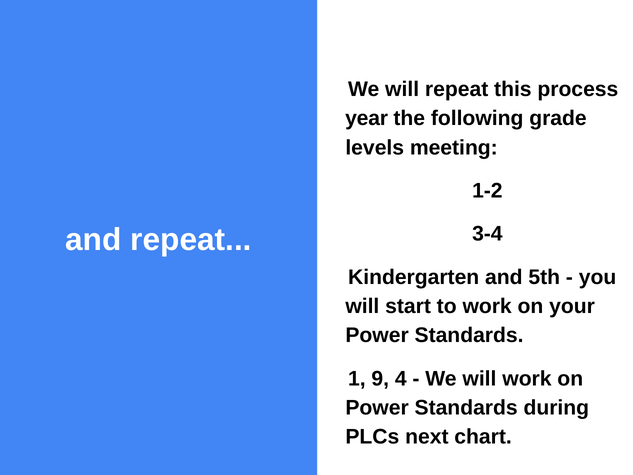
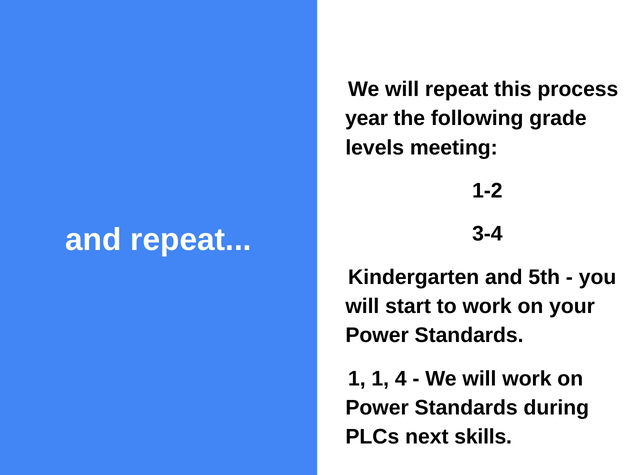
1 9: 9 -> 1 (380, 378)
chart: chart -> skills (483, 437)
